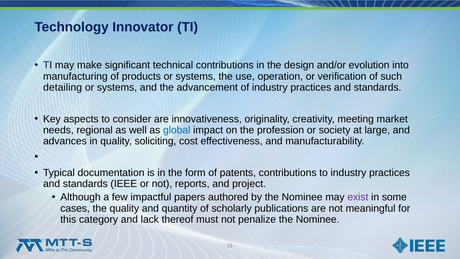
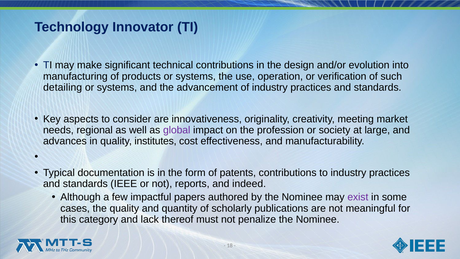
global colour: blue -> purple (177, 130)
soliciting: soliciting -> institutes (156, 141)
project: project -> indeed (249, 184)
